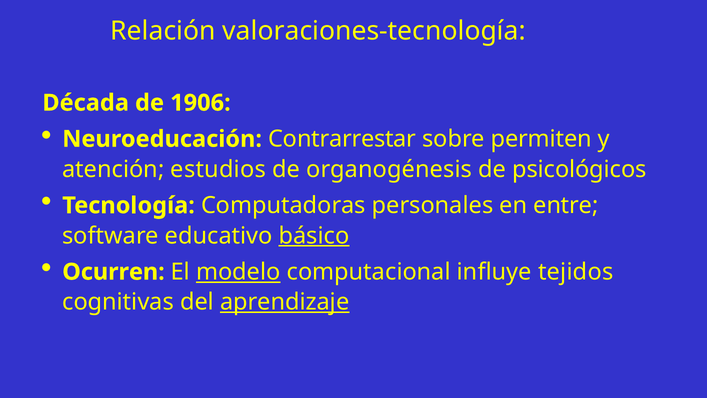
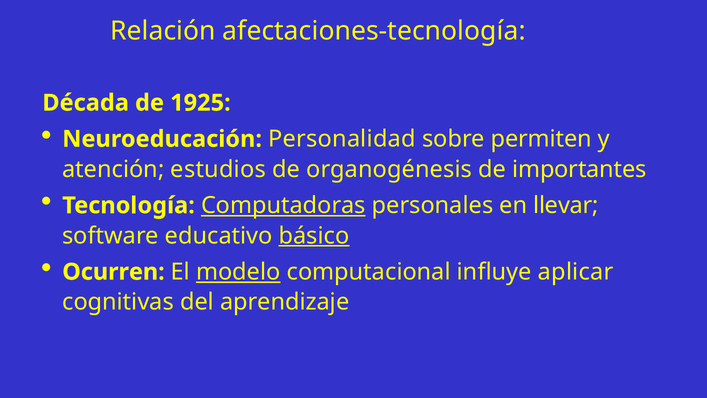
valoraciones-tecnología: valoraciones-tecnología -> afectaciones-tecnología (374, 31)
1906: 1906 -> 1925 (200, 103)
Contrarrestar: Contrarrestar -> Personalidad (342, 139)
psicológicos: psicológicos -> importantes (579, 169)
Computadoras underline: none -> present (283, 205)
entre: entre -> llevar (566, 205)
tejidos: tejidos -> aplicar (576, 272)
aprendizaje underline: present -> none (285, 302)
